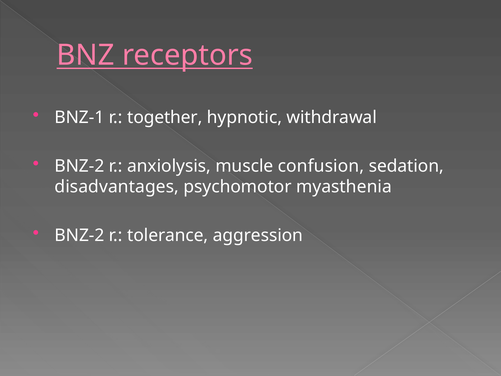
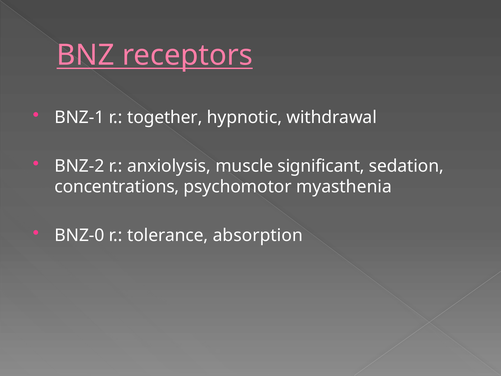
confusion: confusion -> significant (321, 166)
disadvantages: disadvantages -> concentrations (117, 187)
BNZ-2: BNZ-2 -> BNZ-0 (80, 235)
aggression: aggression -> absorption (258, 235)
